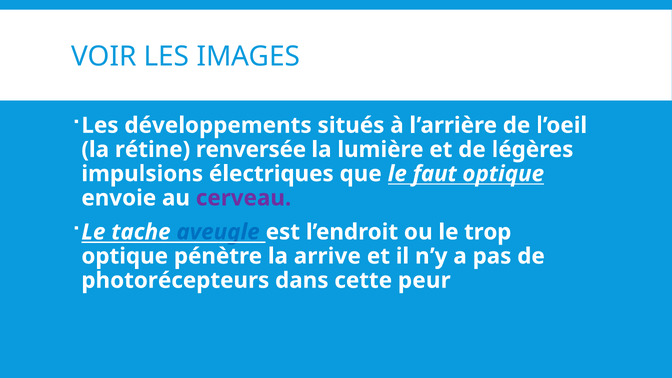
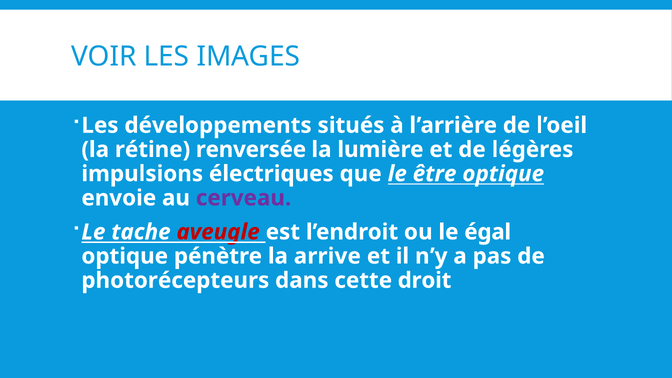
faut: faut -> être (435, 174)
aveugle colour: blue -> red (218, 232)
trop: trop -> égal (488, 232)
peur: peur -> droit (425, 280)
